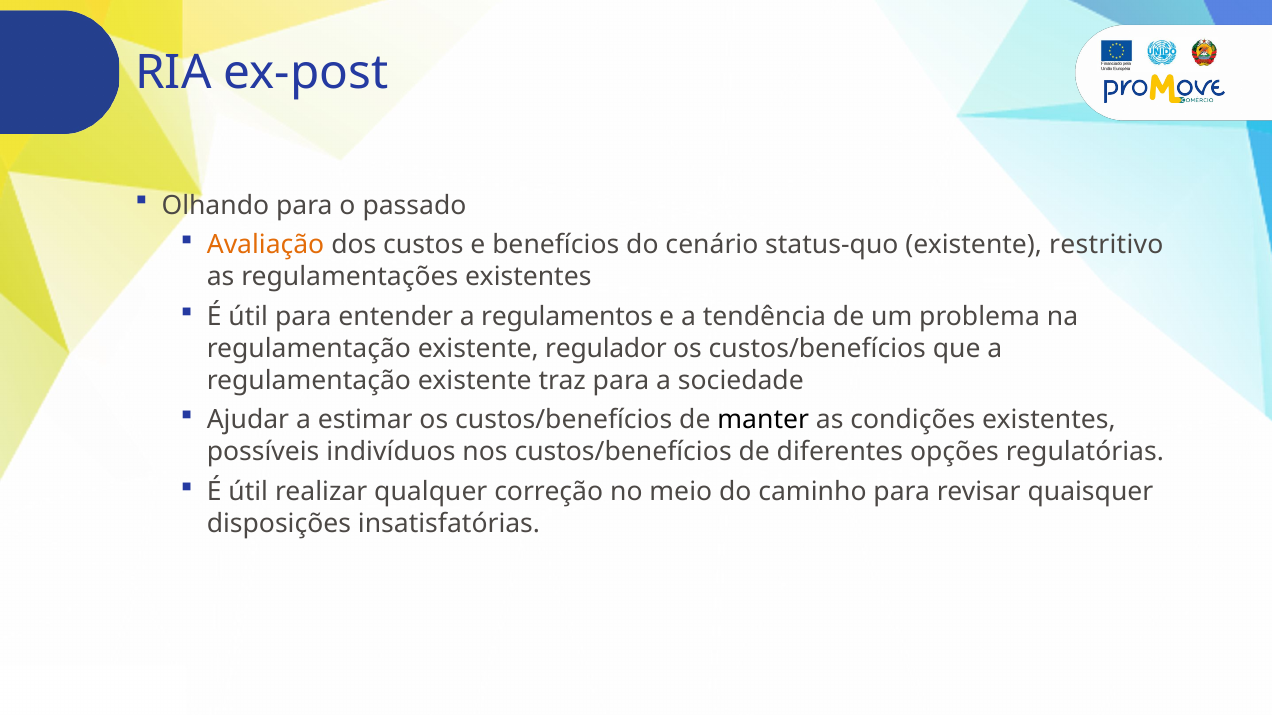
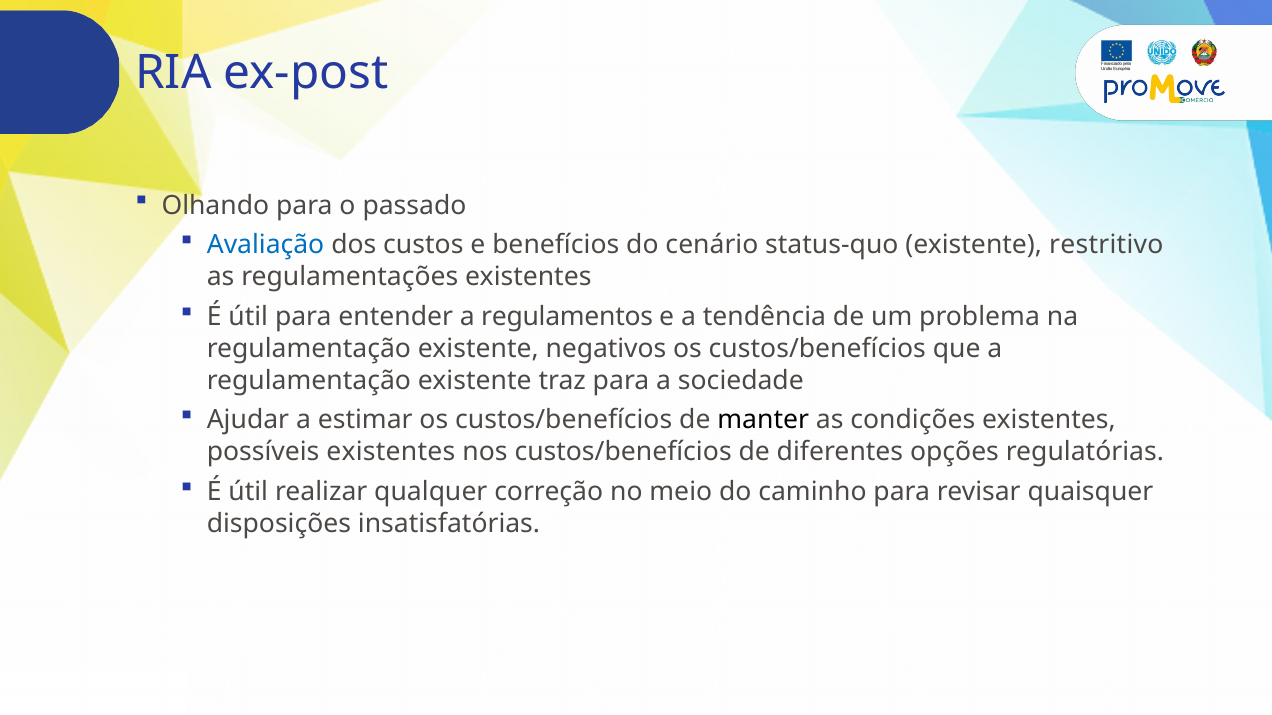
Avaliação colour: orange -> blue (266, 245)
regulador: regulador -> negativos (606, 349)
possíveis indivíduos: indivíduos -> existentes (391, 452)
